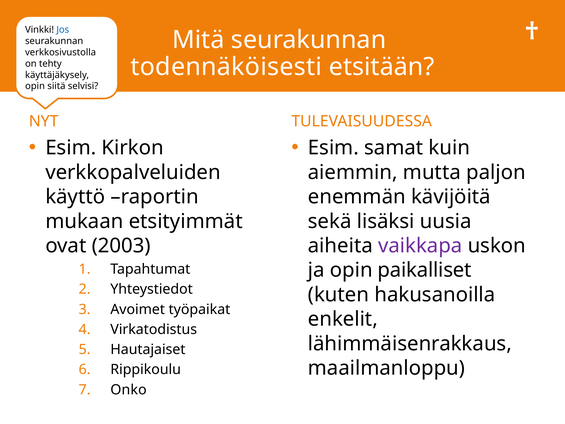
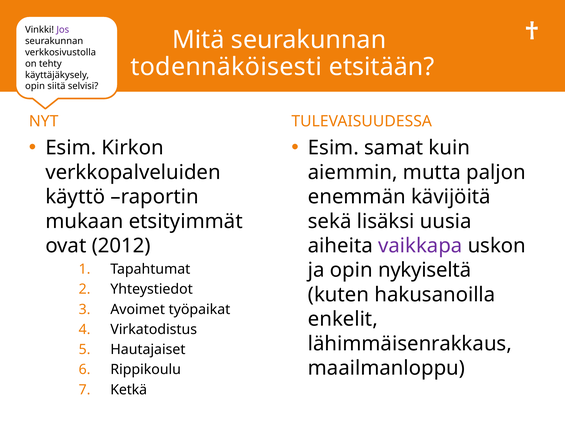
Jos colour: blue -> purple (63, 30)
2003: 2003 -> 2012 (121, 246)
paikalliset: paikalliset -> nykyiseltä (425, 270)
Onko: Onko -> Ketkä (129, 390)
